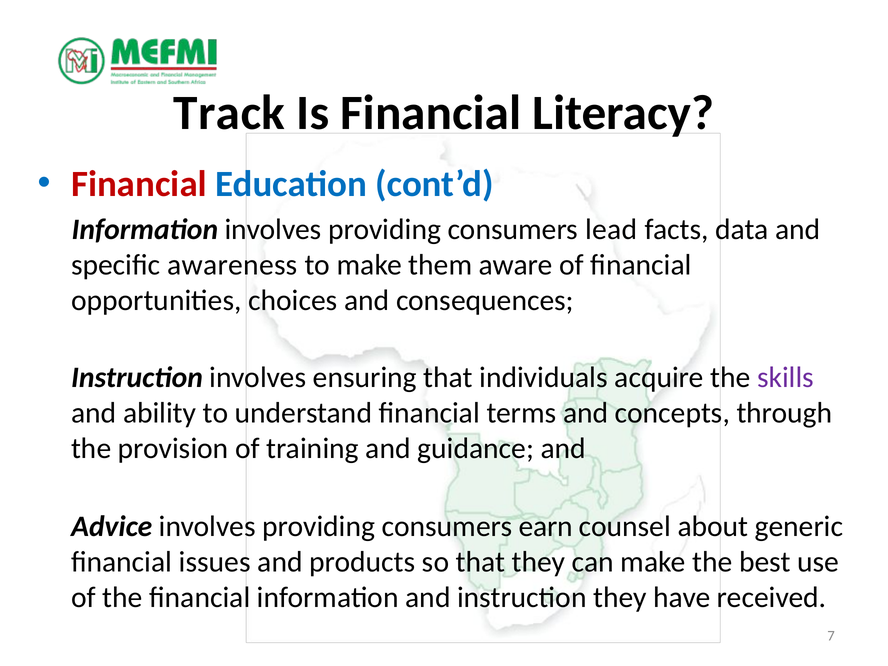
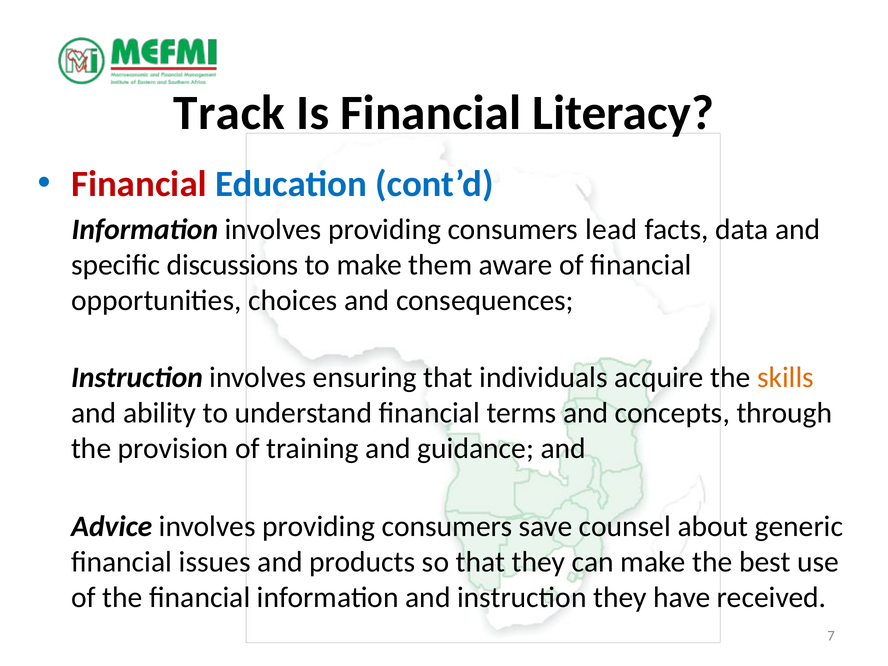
awareness: awareness -> discussions (233, 265)
skills colour: purple -> orange (786, 378)
earn: earn -> save (546, 527)
